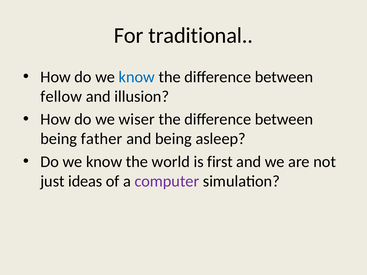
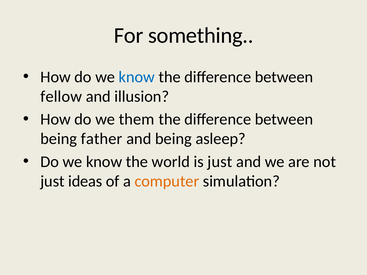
traditional: traditional -> something (201, 36)
wiser: wiser -> them (137, 119)
is first: first -> just (220, 162)
computer colour: purple -> orange (167, 181)
